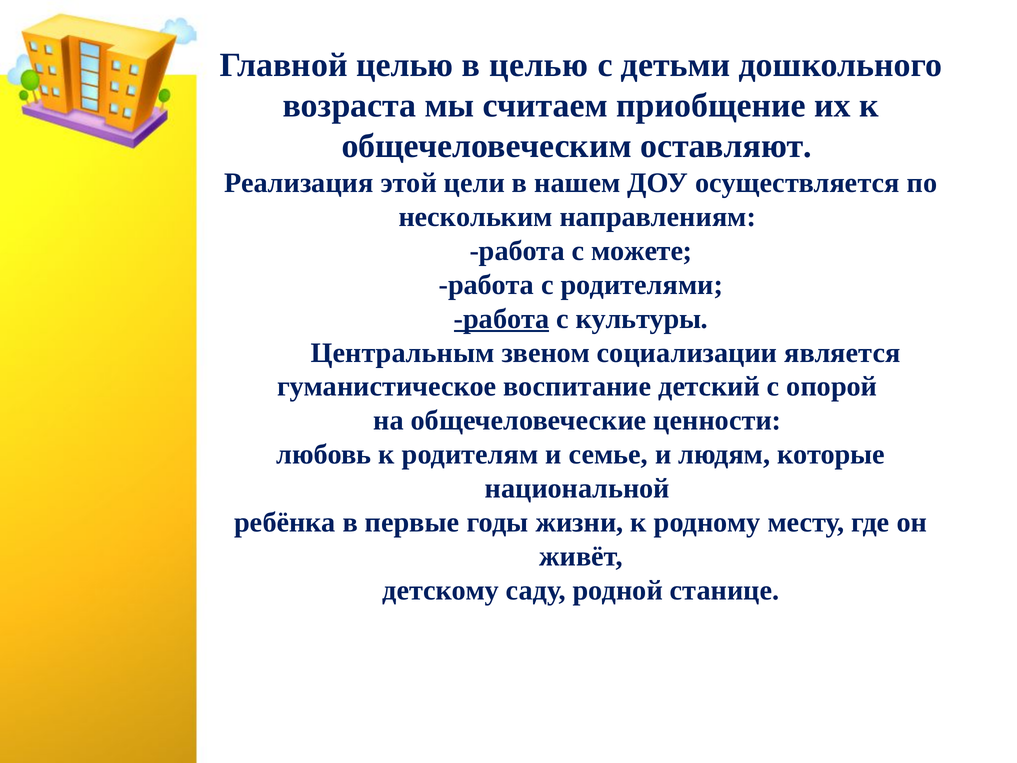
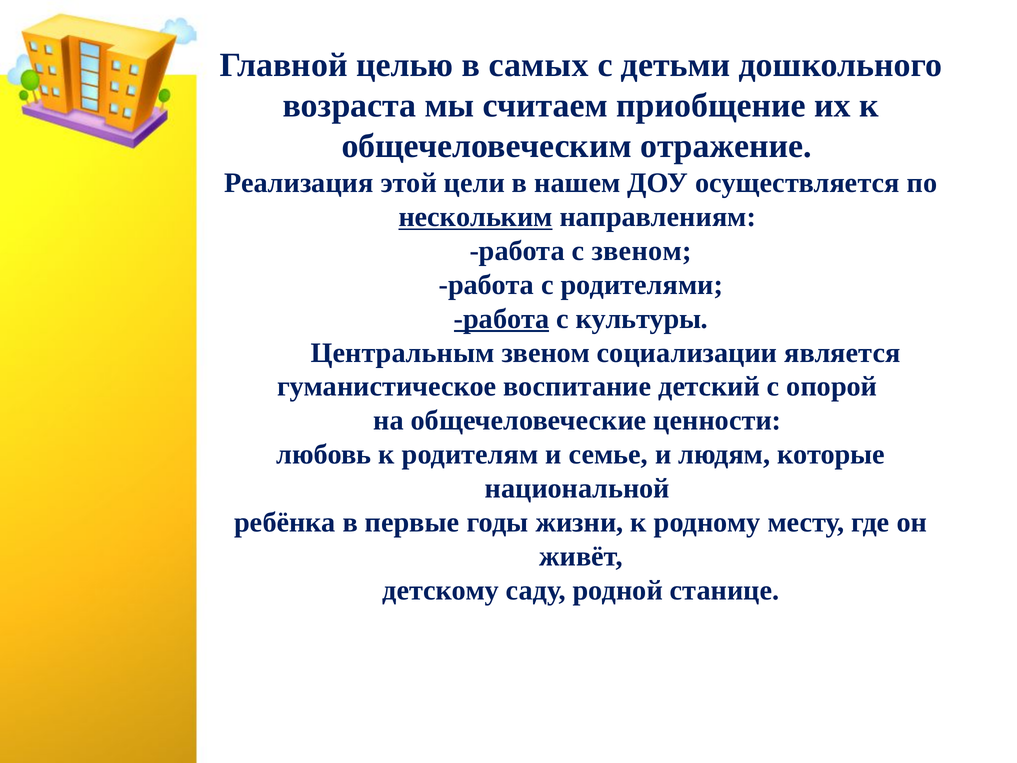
в целью: целью -> самых (539, 65)
оставляют: оставляют -> отражение (726, 146)
нескольким underline: none -> present (476, 217)
с можете: можете -> звеном (642, 251)
